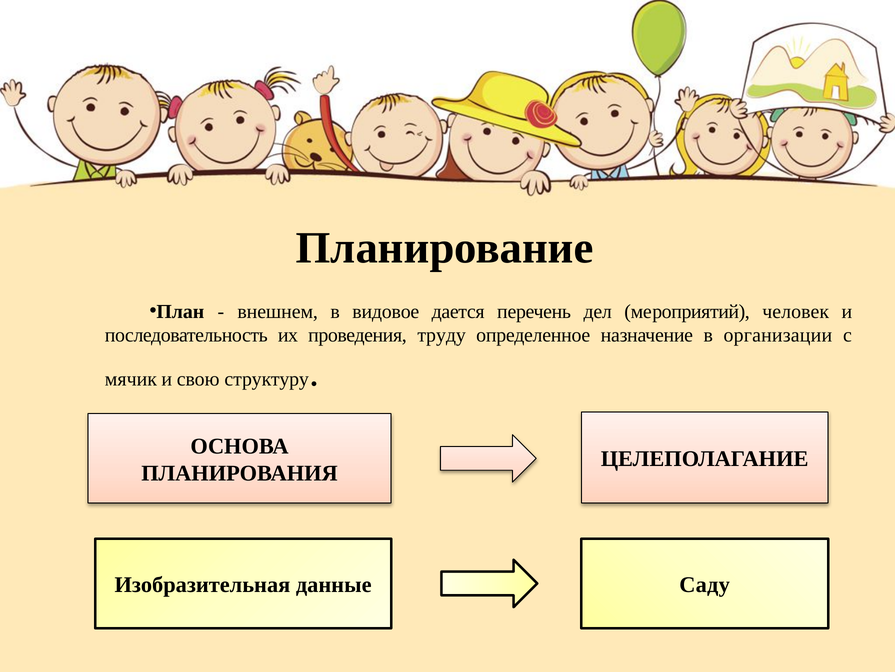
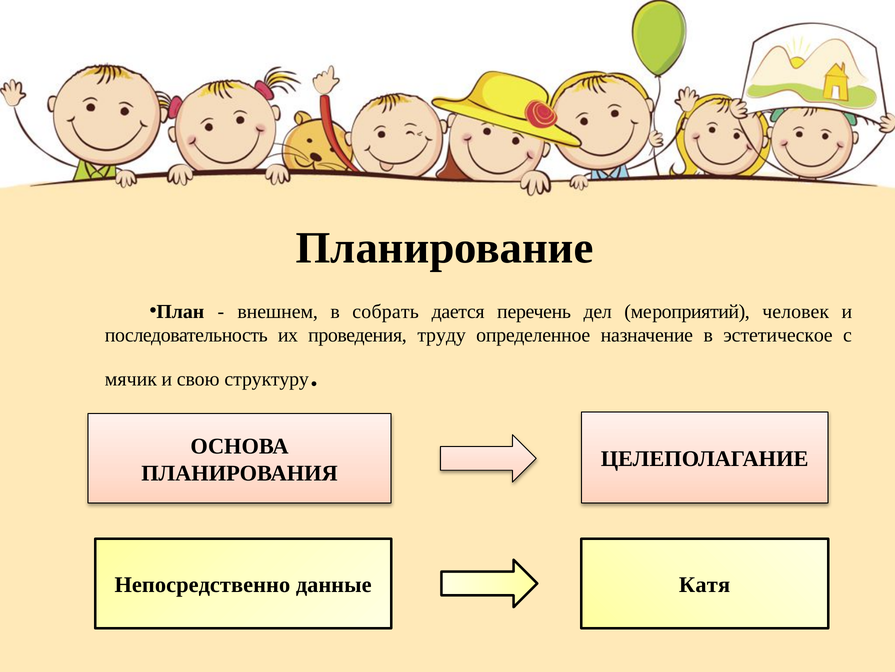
видовое: видовое -> собрать (386, 311)
организации: организации -> эстетическое (778, 335)
Изобразительная: Изобразительная -> Непосредственно (202, 584)
Саду: Саду -> Катя (705, 584)
